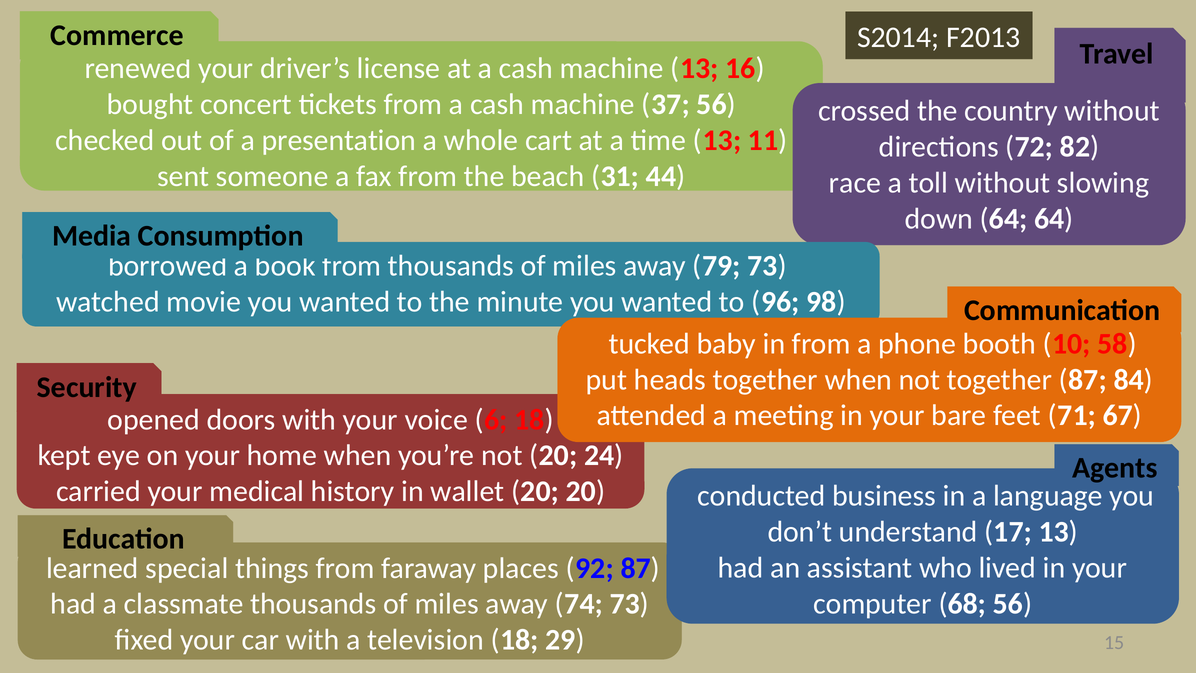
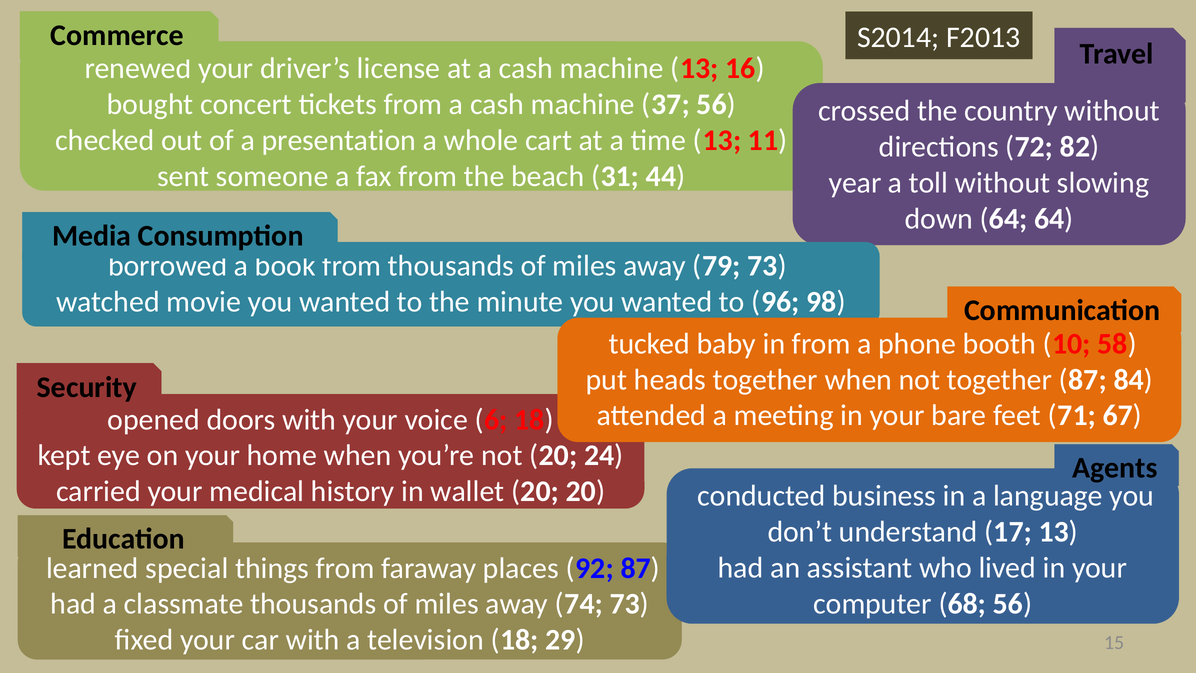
race: race -> year (855, 183)
